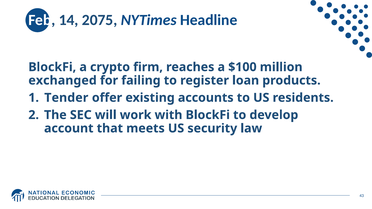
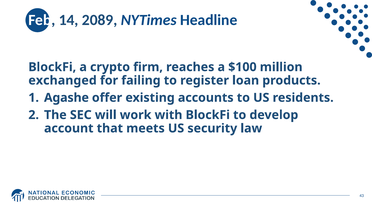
2075: 2075 -> 2089 (100, 20)
Tender: Tender -> Agashe (66, 98)
